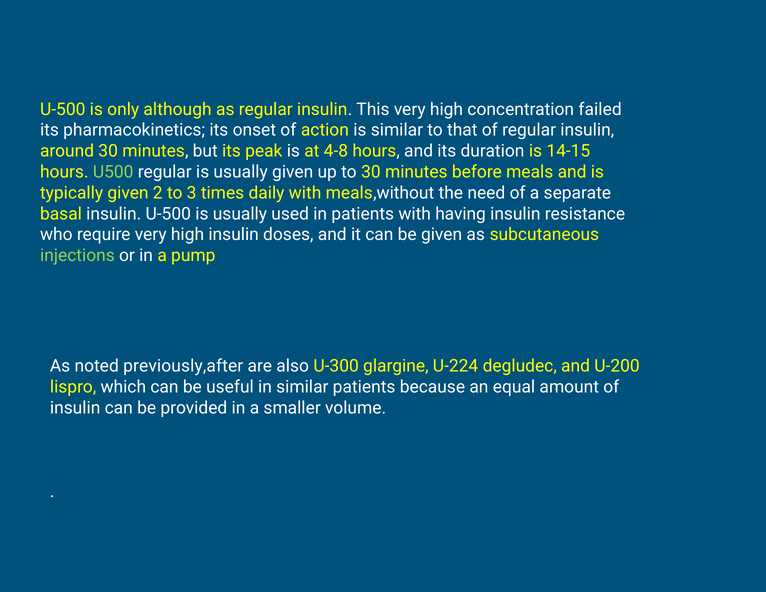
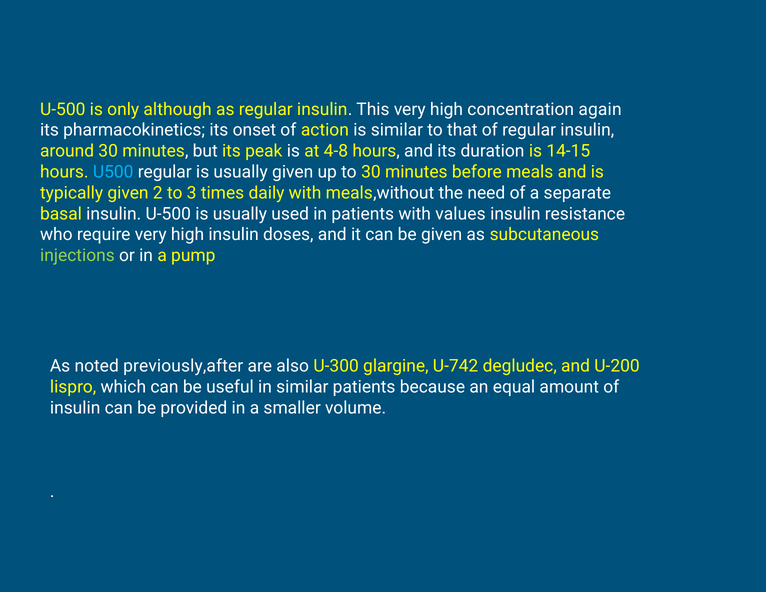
failed: failed -> again (600, 109)
U500 colour: light green -> light blue (113, 172)
having: having -> values (460, 214)
U-224: U-224 -> U-742 (456, 366)
